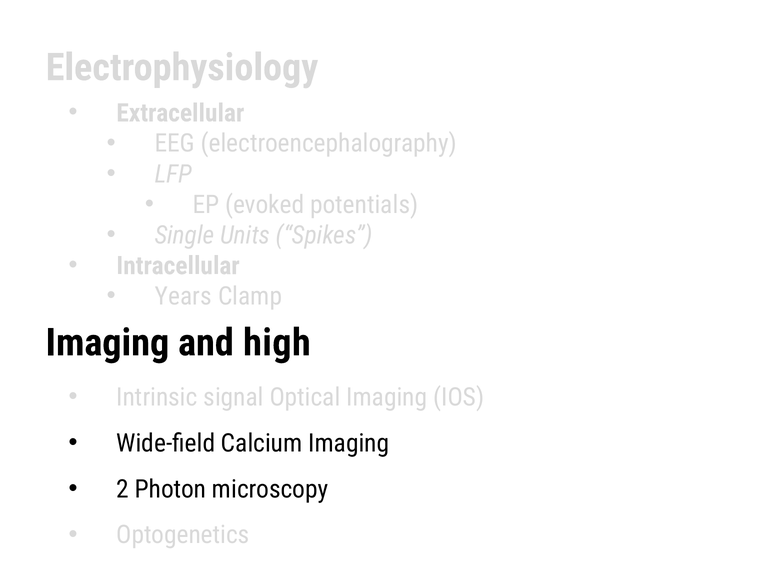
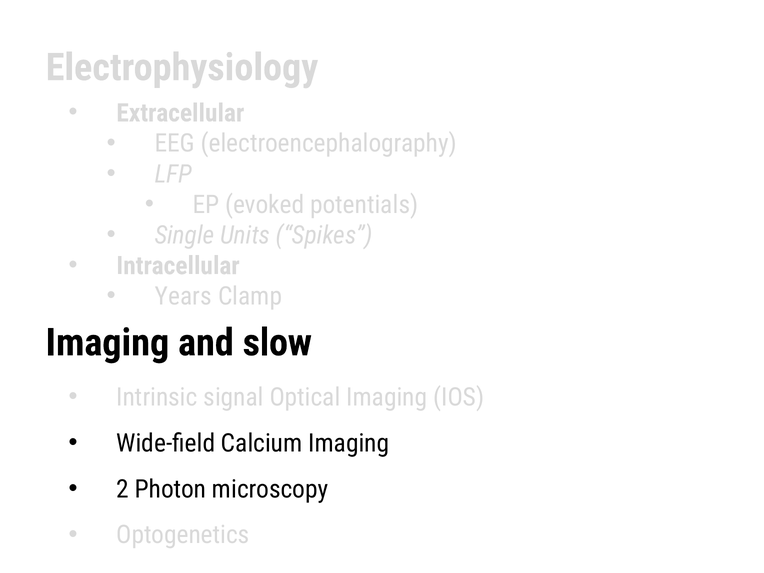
high: high -> slow (277, 343)
